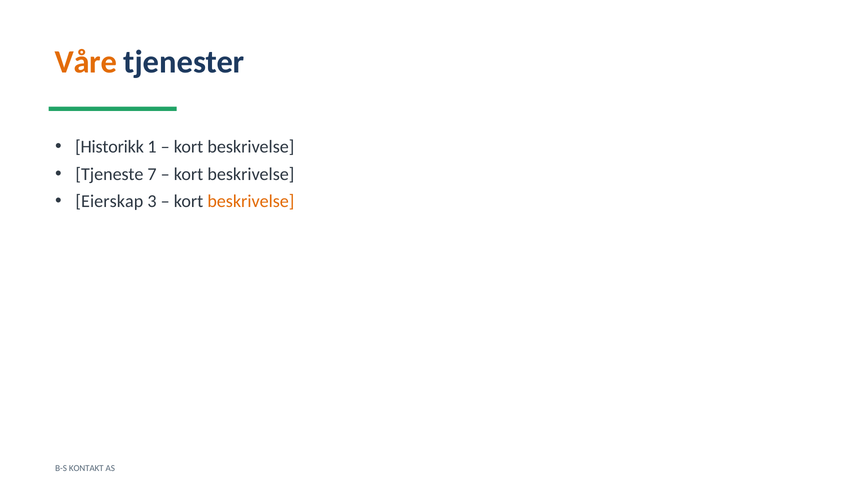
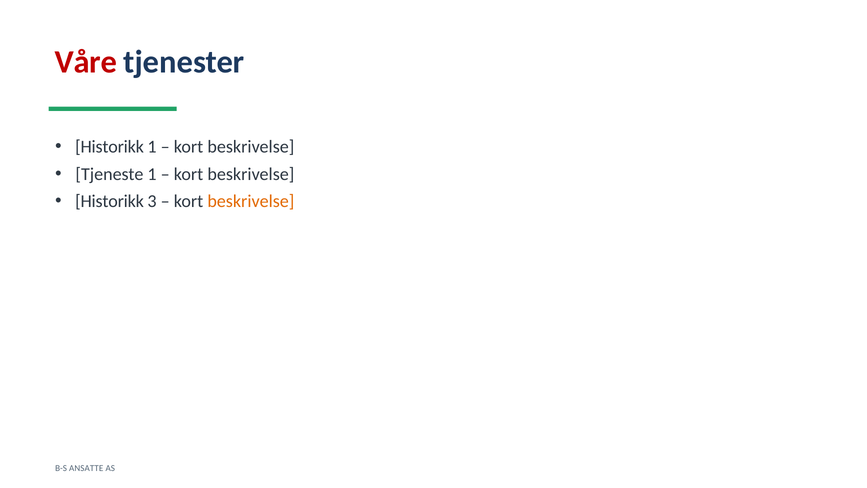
Våre colour: orange -> red (86, 62)
Tjeneste 7: 7 -> 1 (152, 174)
Eierskap: Eierskap -> Historikk (110, 201)
KONTAKT: KONTAKT -> ANSATTE (86, 468)
